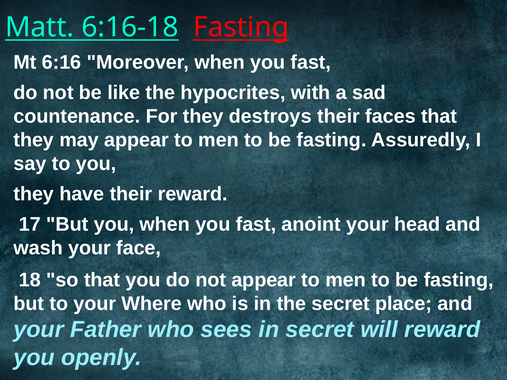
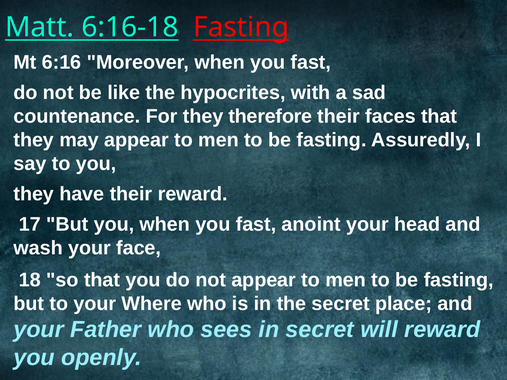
destroys: destroys -> therefore (270, 116)
